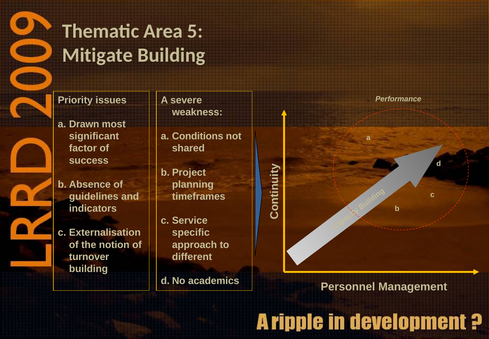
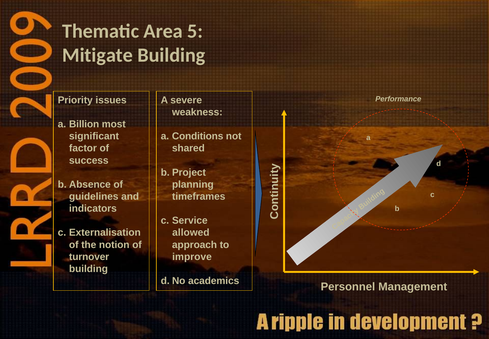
Drawn: Drawn -> Billion (84, 124)
specific: specific -> allowed (191, 232)
different: different -> improve (192, 256)
